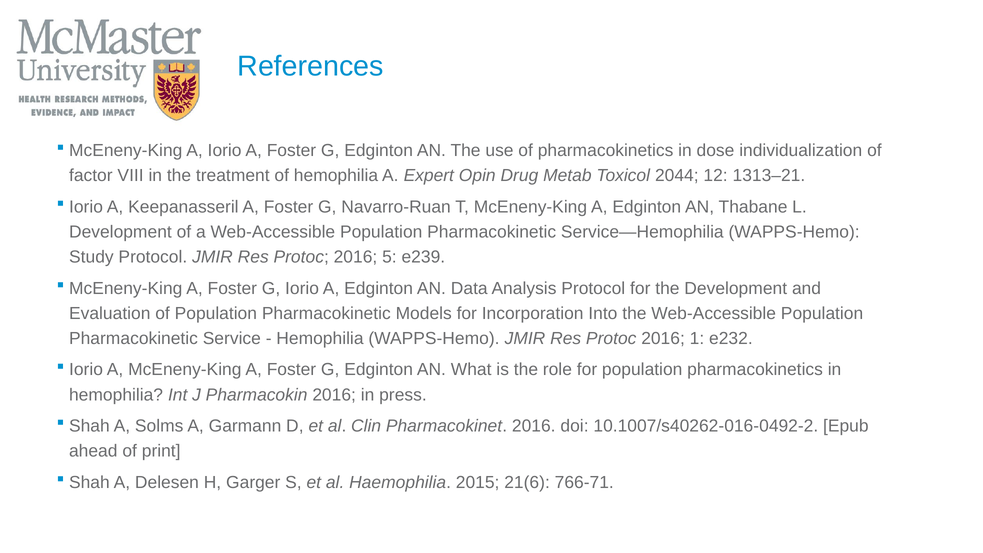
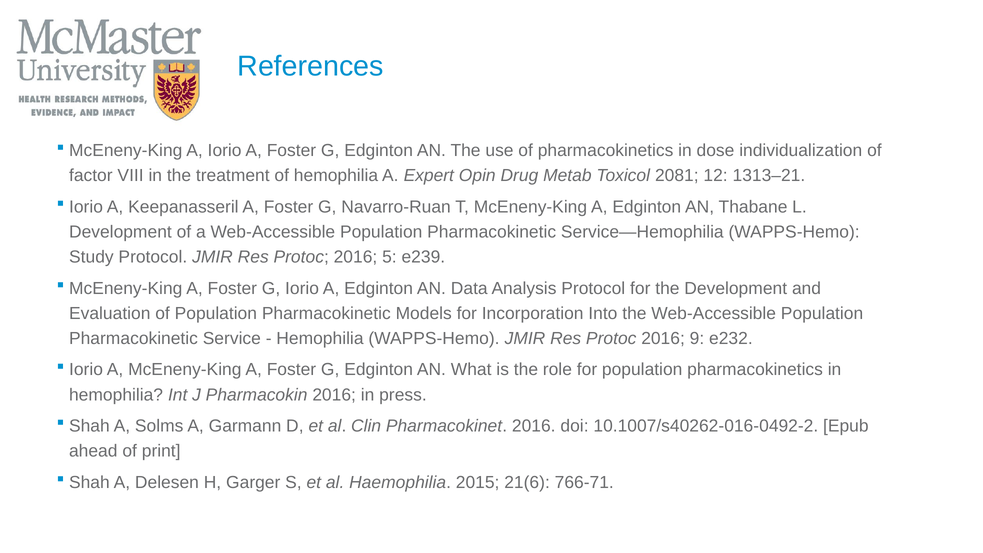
2044: 2044 -> 2081 (677, 176)
1: 1 -> 9 (697, 338)
